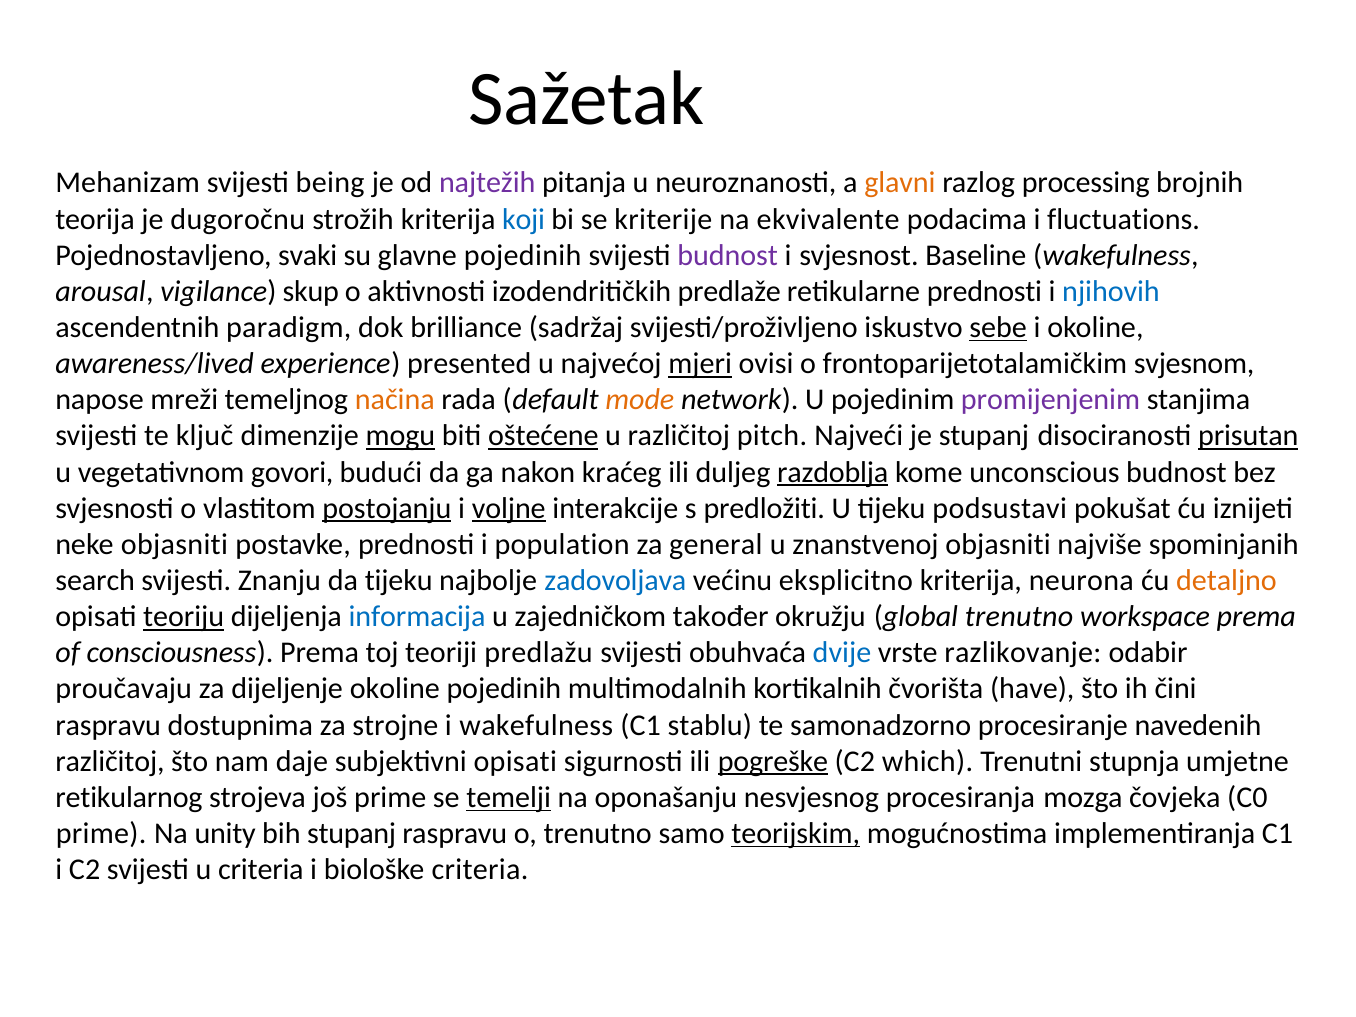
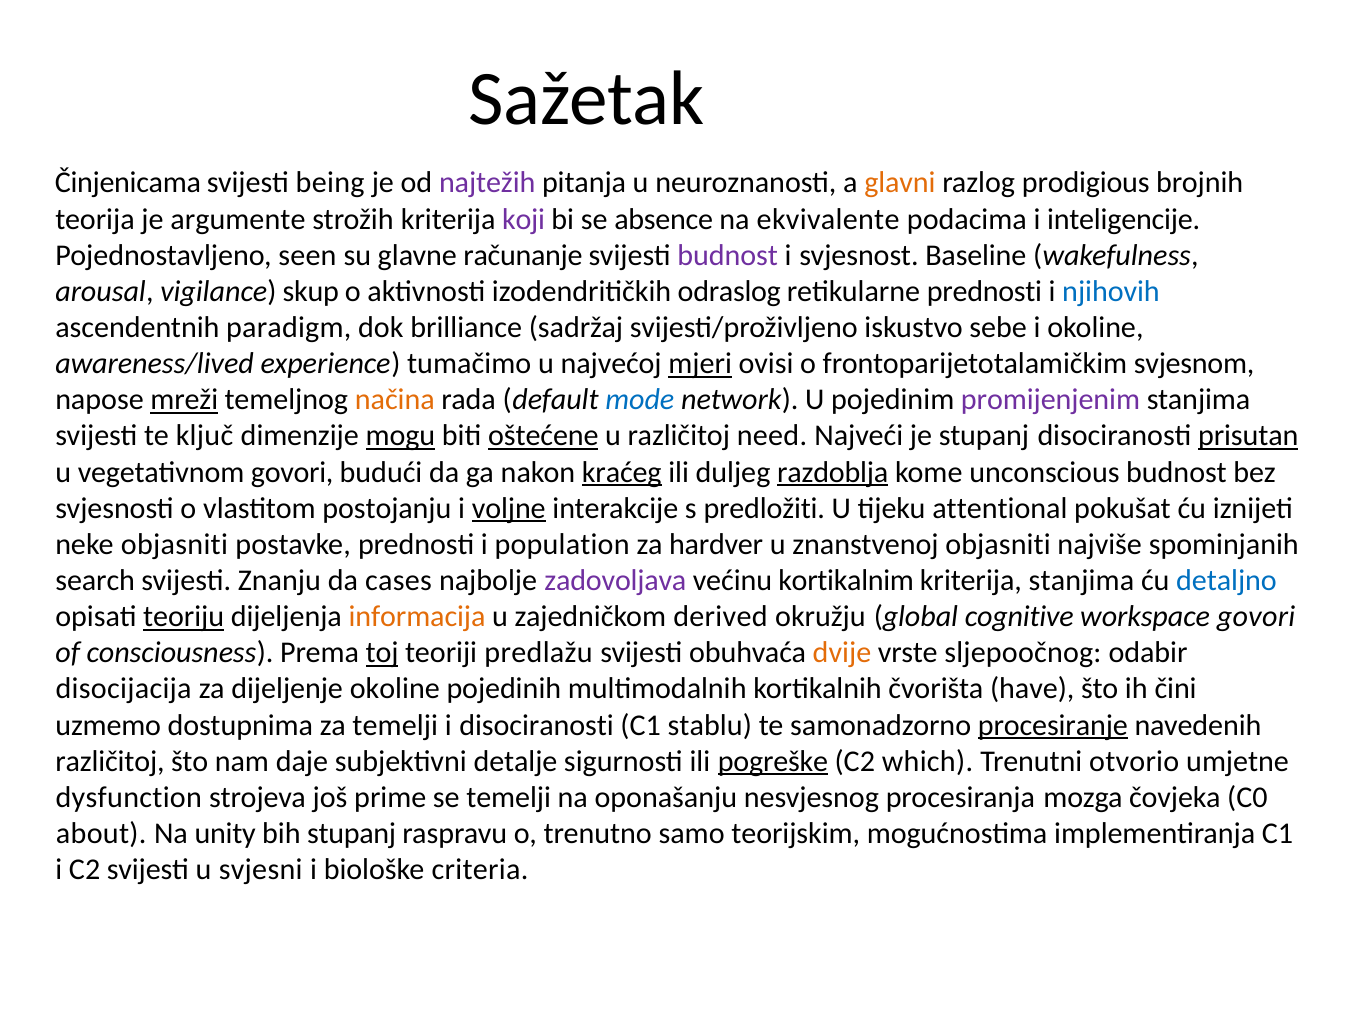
Mehanizam: Mehanizam -> Činjenicama (128, 183)
processing: processing -> prodigious (1086, 183)
dugoročnu: dugoročnu -> argumente (238, 219)
koji colour: blue -> purple (524, 219)
kriterije: kriterije -> absence (664, 219)
fluctuations: fluctuations -> inteligencije (1124, 219)
svaki: svaki -> seen (307, 255)
glavne pojedinih: pojedinih -> računanje (523, 255)
predlaže: predlaže -> odraslog (729, 291)
sebe underline: present -> none (998, 328)
presented: presented -> tumačimo (469, 364)
mreži underline: none -> present (184, 400)
mode colour: orange -> blue (640, 400)
pitch: pitch -> need (772, 436)
kraćeg underline: none -> present (622, 472)
postojanju underline: present -> none (387, 508)
podsustavi: podsustavi -> attentional (1000, 508)
general: general -> hardver (716, 544)
da tijeku: tijeku -> cases (398, 581)
zadovoljava colour: blue -> purple (615, 581)
eksplicitno: eksplicitno -> kortikalnim (846, 581)
kriterija neurona: neurona -> stanjima (1081, 581)
detaljno colour: orange -> blue (1226, 581)
informacija colour: blue -> orange (417, 617)
također: također -> derived (720, 617)
global trenutno: trenutno -> cognitive (1019, 617)
workspace prema: prema -> govori (1256, 617)
toj underline: none -> present (382, 653)
dvije colour: blue -> orange (842, 653)
razlikovanje: razlikovanje -> sljepoočnog (1023, 653)
proučavaju: proučavaju -> disocijacija (124, 689)
raspravu: raspravu -> uzmemo (108, 725)
za strojne: strojne -> temelji (395, 725)
i wakefulness: wakefulness -> disociranosti (537, 725)
procesiranje underline: none -> present (1053, 725)
subjektivni opisati: opisati -> detalje (515, 761)
stupnja: stupnja -> otvorio (1134, 761)
retikularnog: retikularnog -> dysfunction (129, 797)
temelji underline: present -> none (509, 797)
prime: prime -> about (101, 834)
teorijskim underline: present -> none (796, 834)
u criteria: criteria -> svjesni (261, 870)
